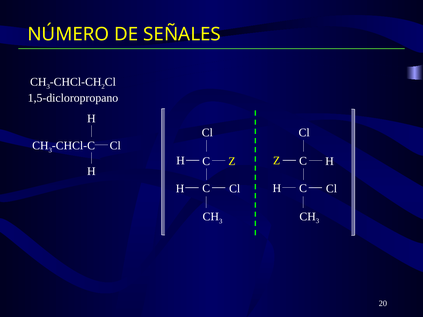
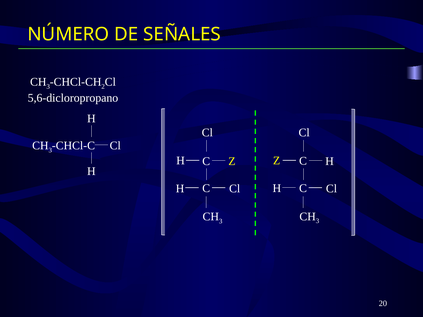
1,5-dicloropropano: 1,5-dicloropropano -> 5,6-dicloropropano (73, 98)
